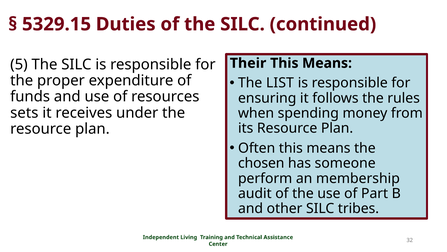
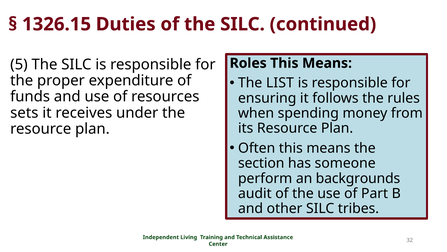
5329.15: 5329.15 -> 1326.15 (57, 24)
Their: Their -> Roles (248, 63)
chosen: chosen -> section (261, 163)
membership: membership -> backgrounds (358, 178)
